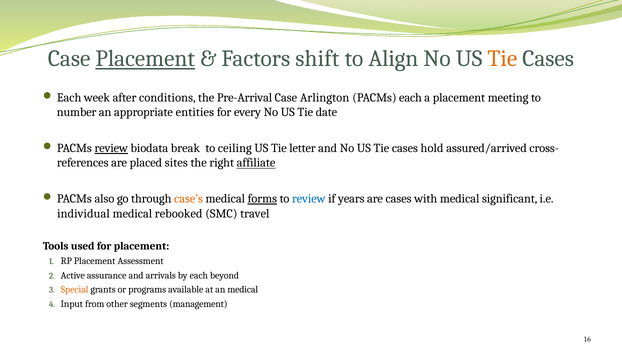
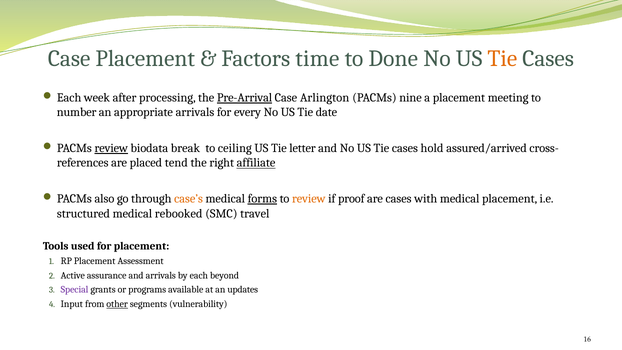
Placement underline: present -> none (145, 59)
shift: shift -> time (317, 59)
Align: Align -> Done (393, 59)
conditions: conditions -> processing (167, 98)
Pre-Arrival underline: none -> present (245, 98)
PACMs each: each -> nine (410, 98)
appropriate entities: entities -> arrivals (195, 112)
sites: sites -> tend (176, 163)
review colour: blue -> orange (309, 199)
years: years -> proof (351, 199)
medical significant: significant -> placement (510, 199)
individual: individual -> structured (83, 213)
Special colour: orange -> purple (75, 290)
an medical: medical -> updates (243, 290)
other underline: none -> present (117, 304)
management: management -> vulnerability (198, 304)
